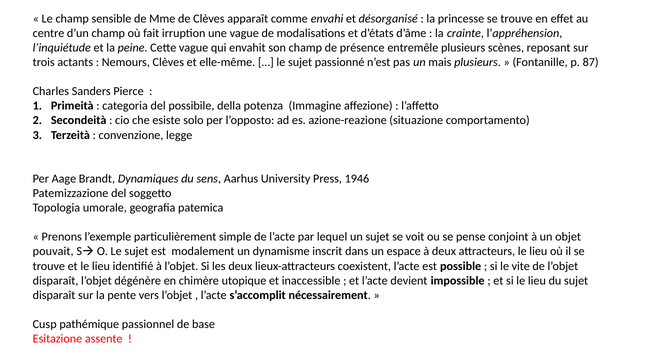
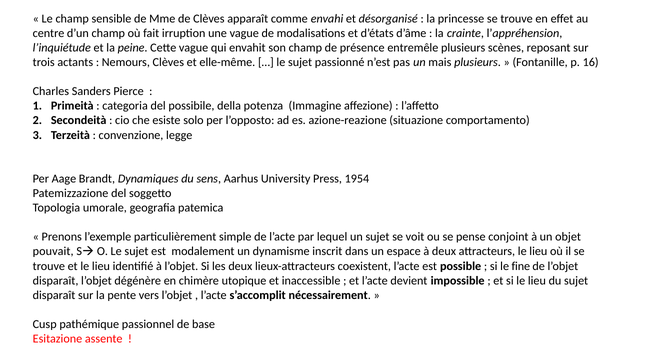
87: 87 -> 16 (591, 62)
1946: 1946 -> 1954 (357, 179)
vite: vite -> fine (521, 266)
